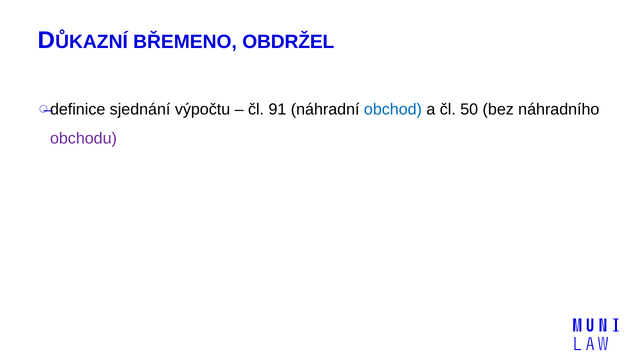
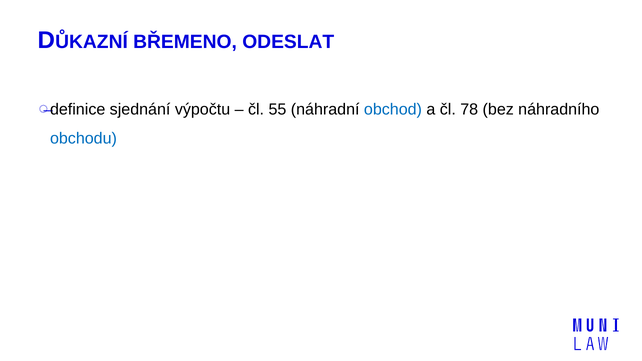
OBDRŽEL: OBDRŽEL -> ODESLAT (288, 42)
91: 91 -> 55 (277, 109)
50: 50 -> 78 (469, 109)
obchodu colour: purple -> blue (83, 138)
